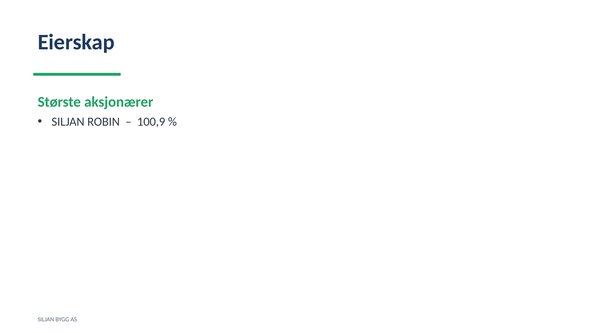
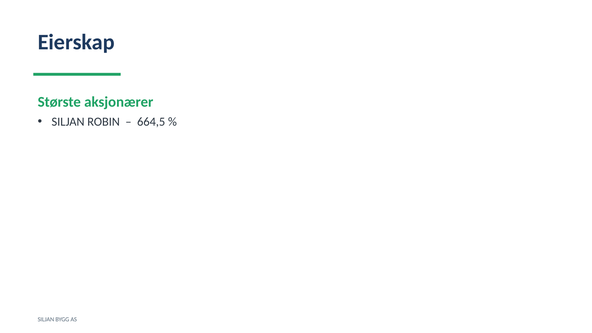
100,9: 100,9 -> 664,5 (151, 122)
